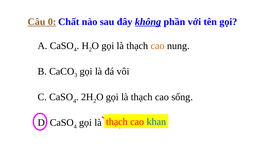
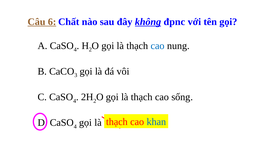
0: 0 -> 6 (52, 22)
phần: phần -> đpnc (174, 22)
cao colour: orange -> blue (158, 46)
